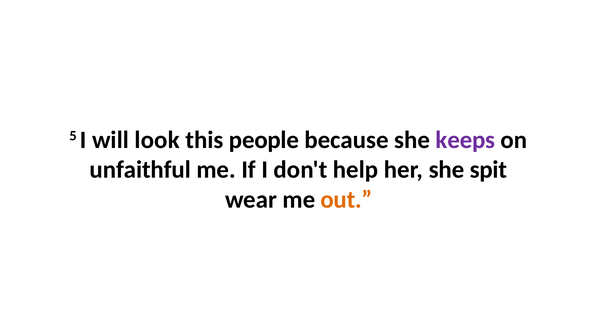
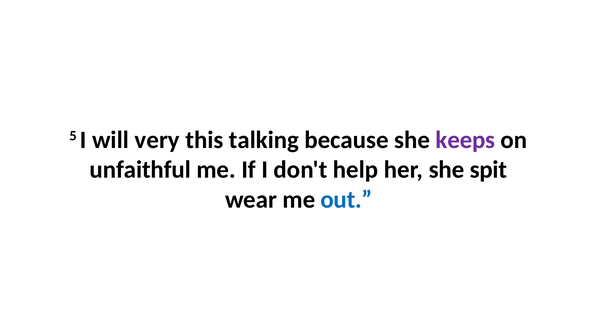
look: look -> very (157, 140)
people: people -> talking (264, 140)
out colour: orange -> blue (346, 199)
